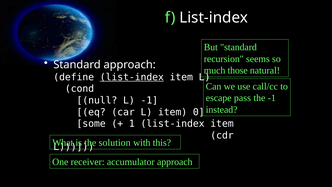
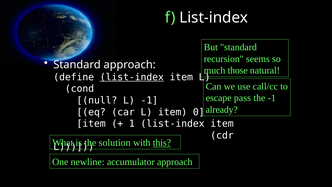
instead: instead -> already (222, 109)
some: some -> item (91, 124)
this underline: none -> present (162, 143)
receiver: receiver -> newline (88, 162)
